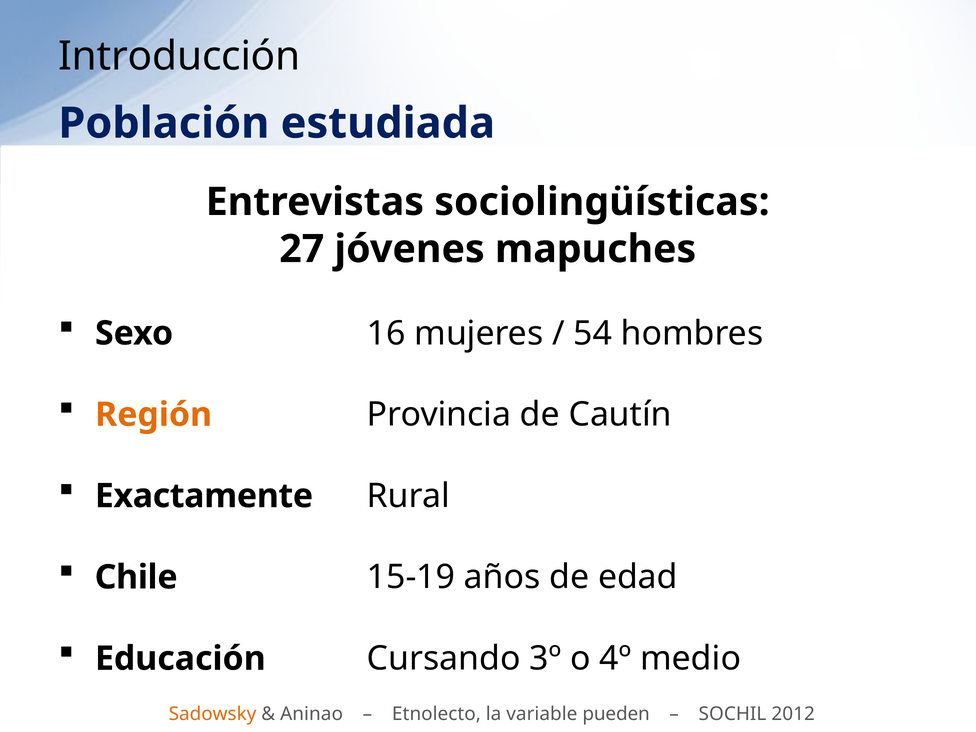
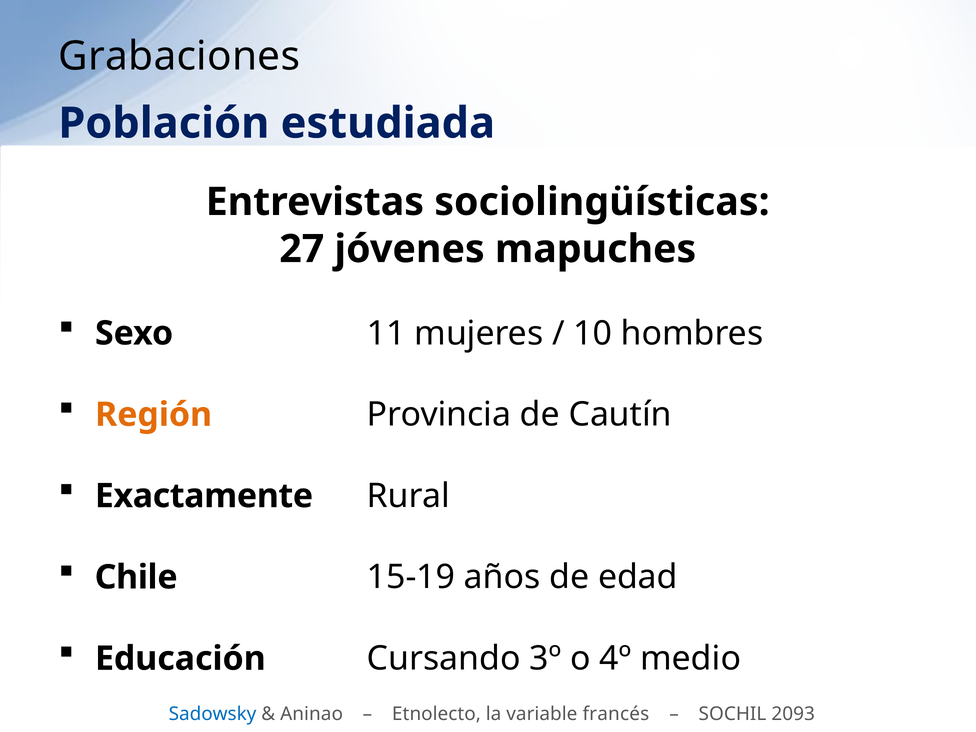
Introducción: Introducción -> Grabaciones (179, 56)
16: 16 -> 11 (386, 333)
54: 54 -> 10 (593, 333)
Sadowsky colour: orange -> blue (213, 714)
pueden: pueden -> francés (616, 714)
2012: 2012 -> 2093 (793, 714)
